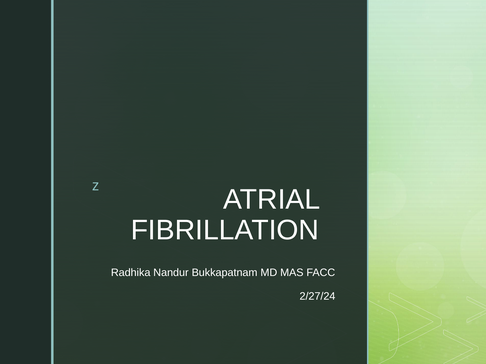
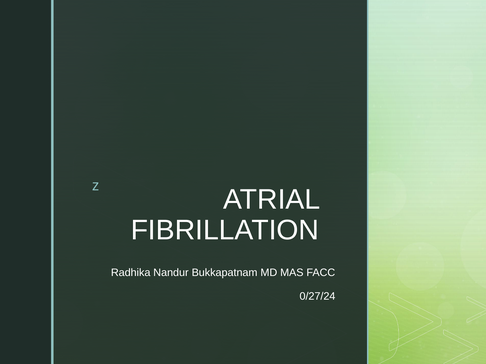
2/27/24: 2/27/24 -> 0/27/24 (317, 297)
